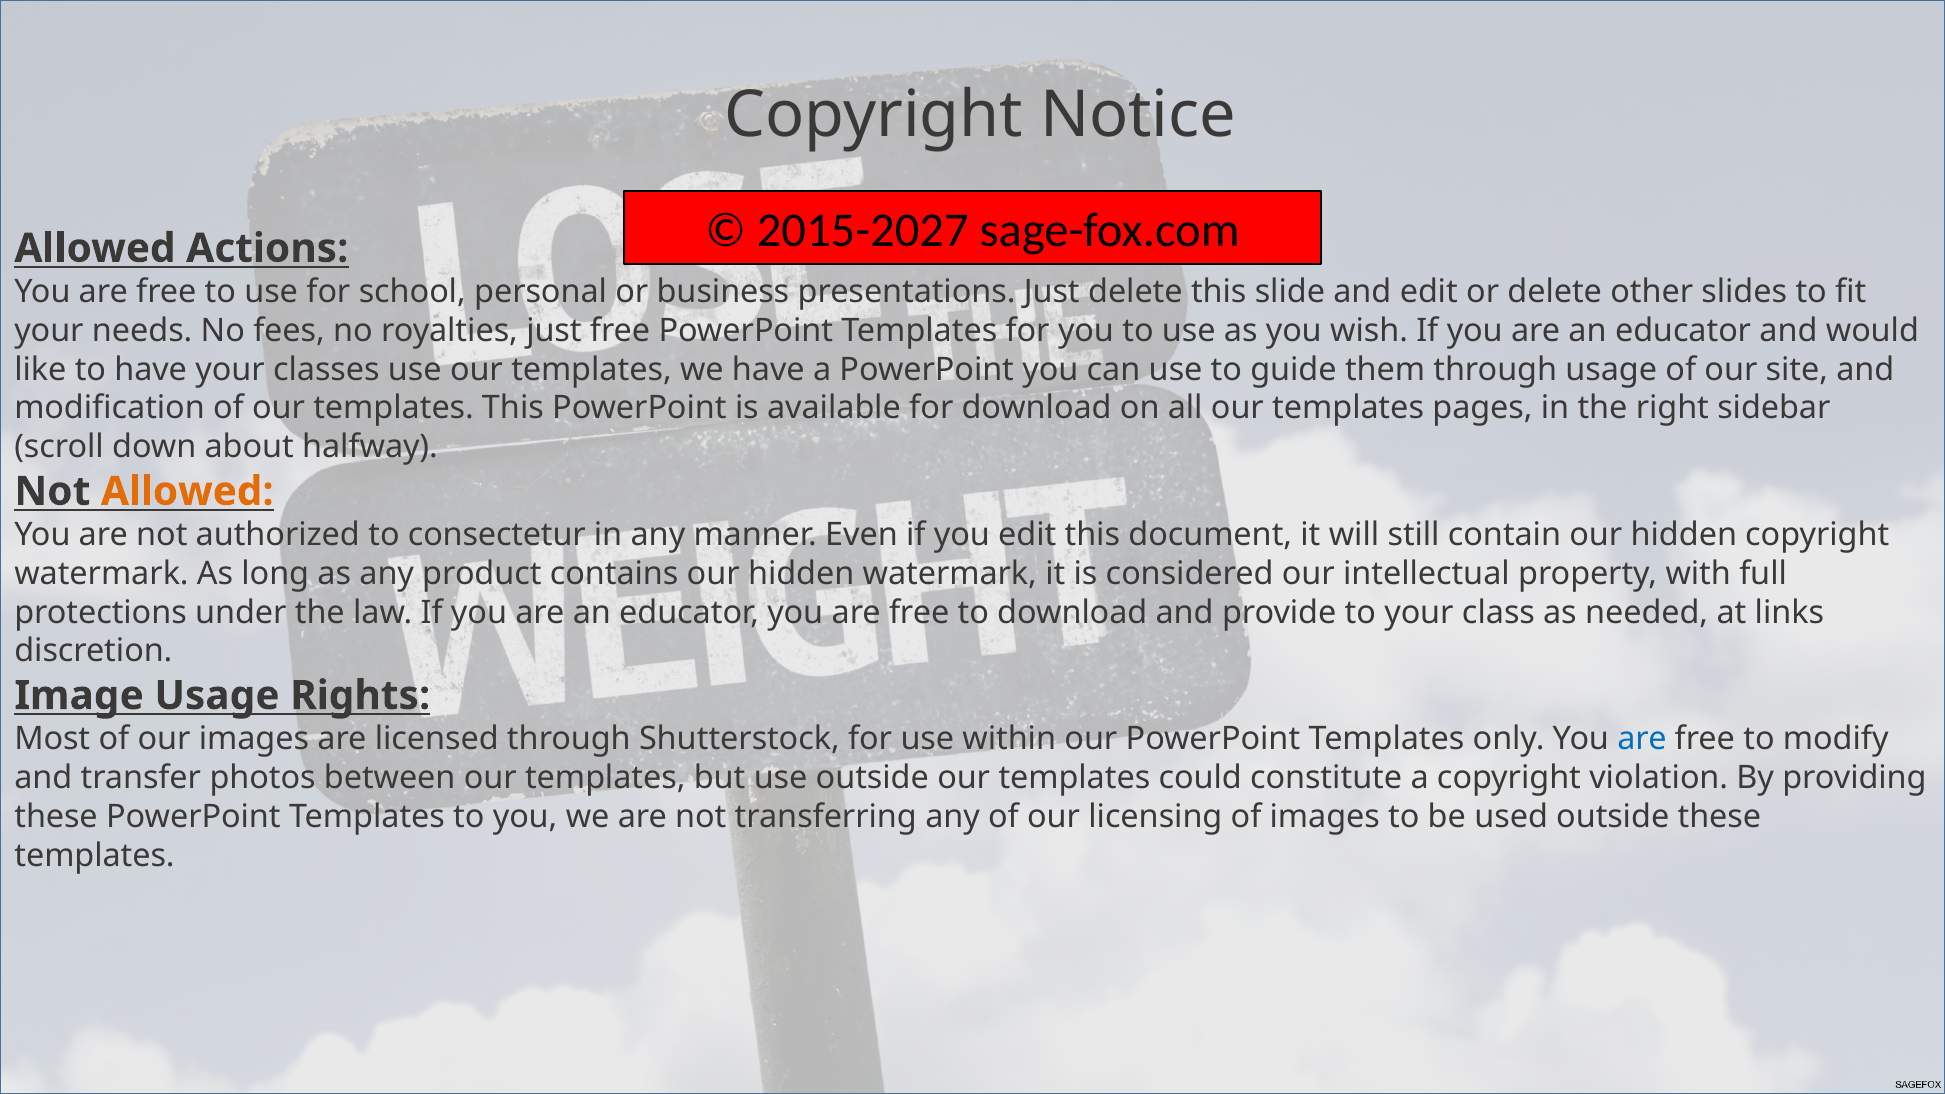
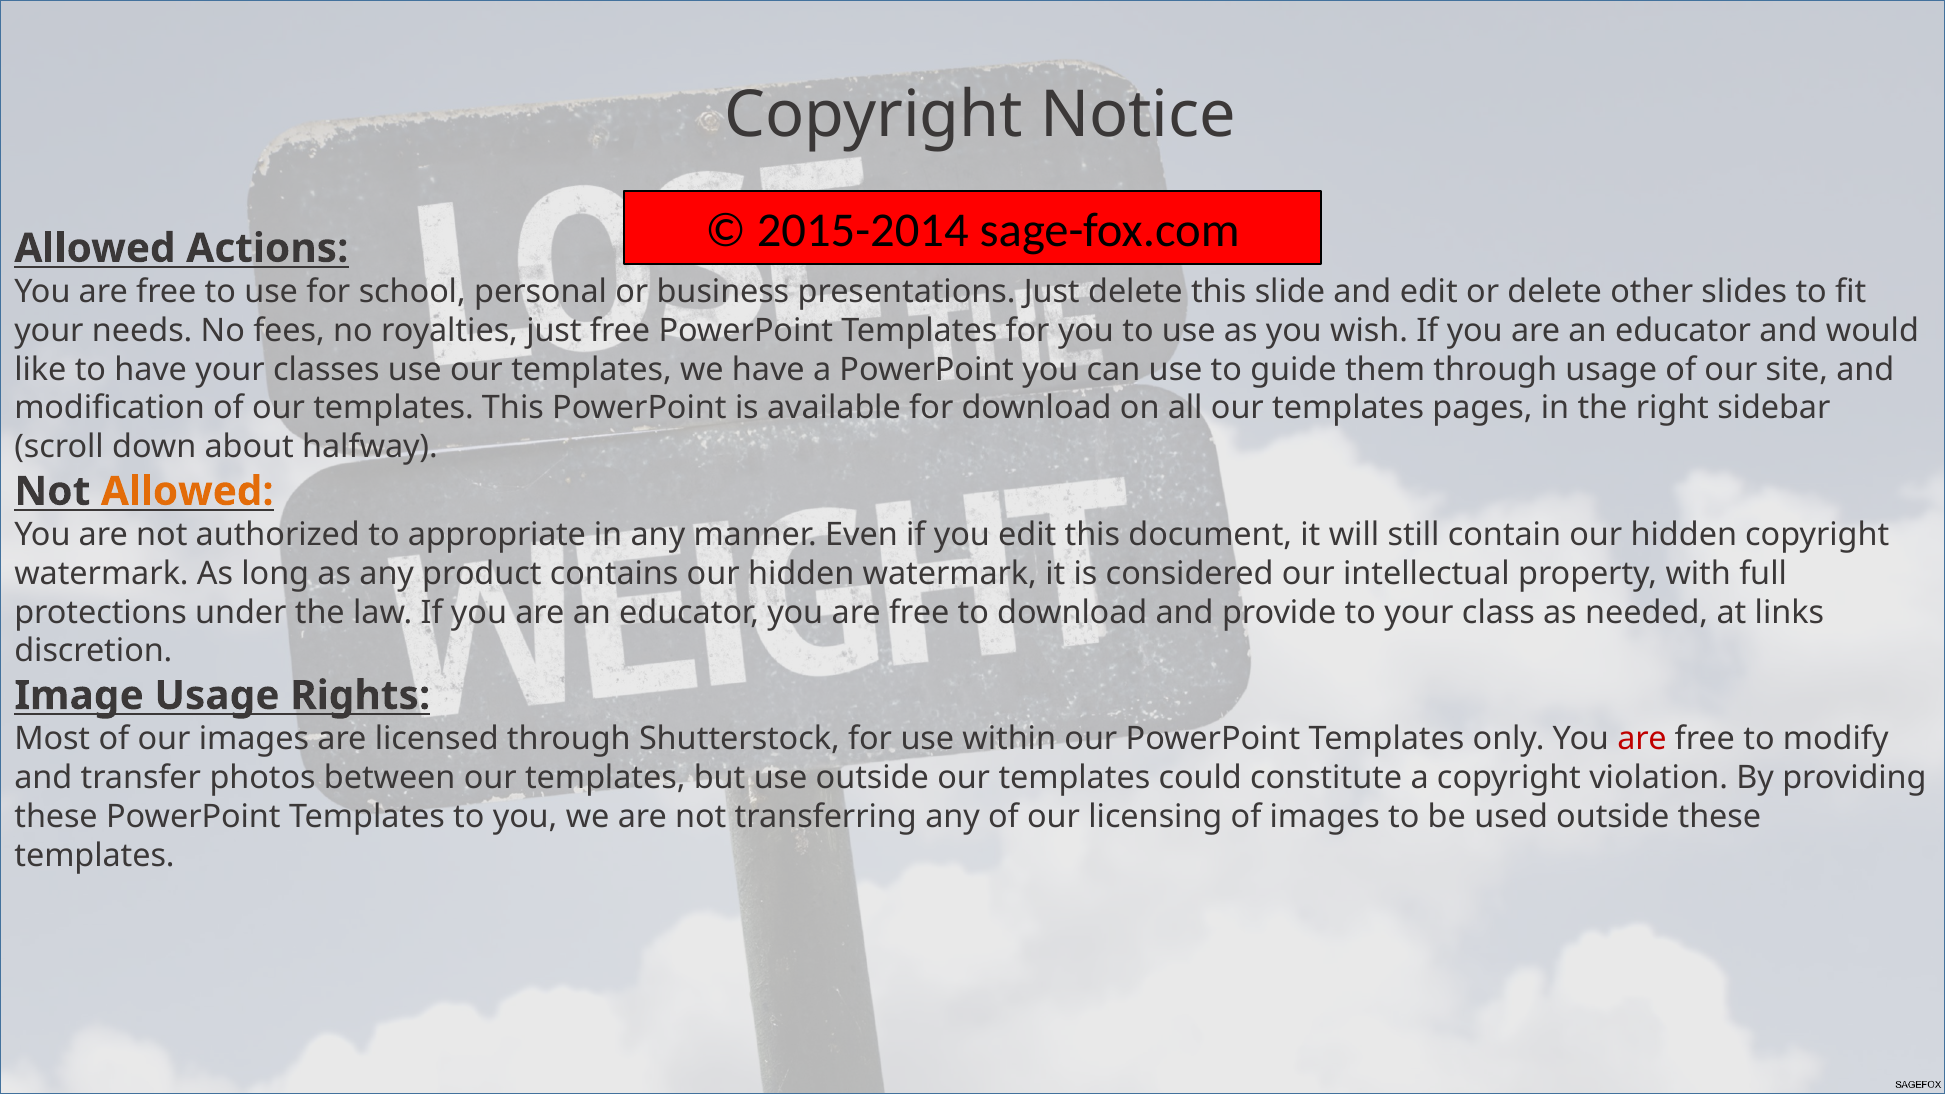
2015-2027: 2015-2027 -> 2015-2014 (863, 231)
consectetur: consectetur -> appropriate (497, 535)
are colour: blue -> red (1642, 739)
